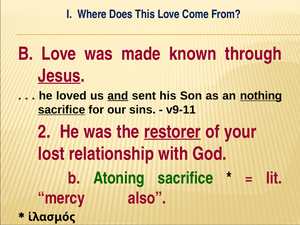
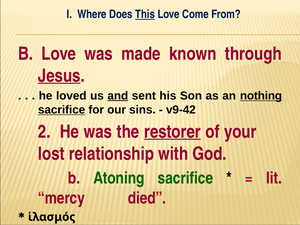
This underline: none -> present (145, 14)
v9-11: v9-11 -> v9-42 (181, 110)
also: also -> died (147, 198)
